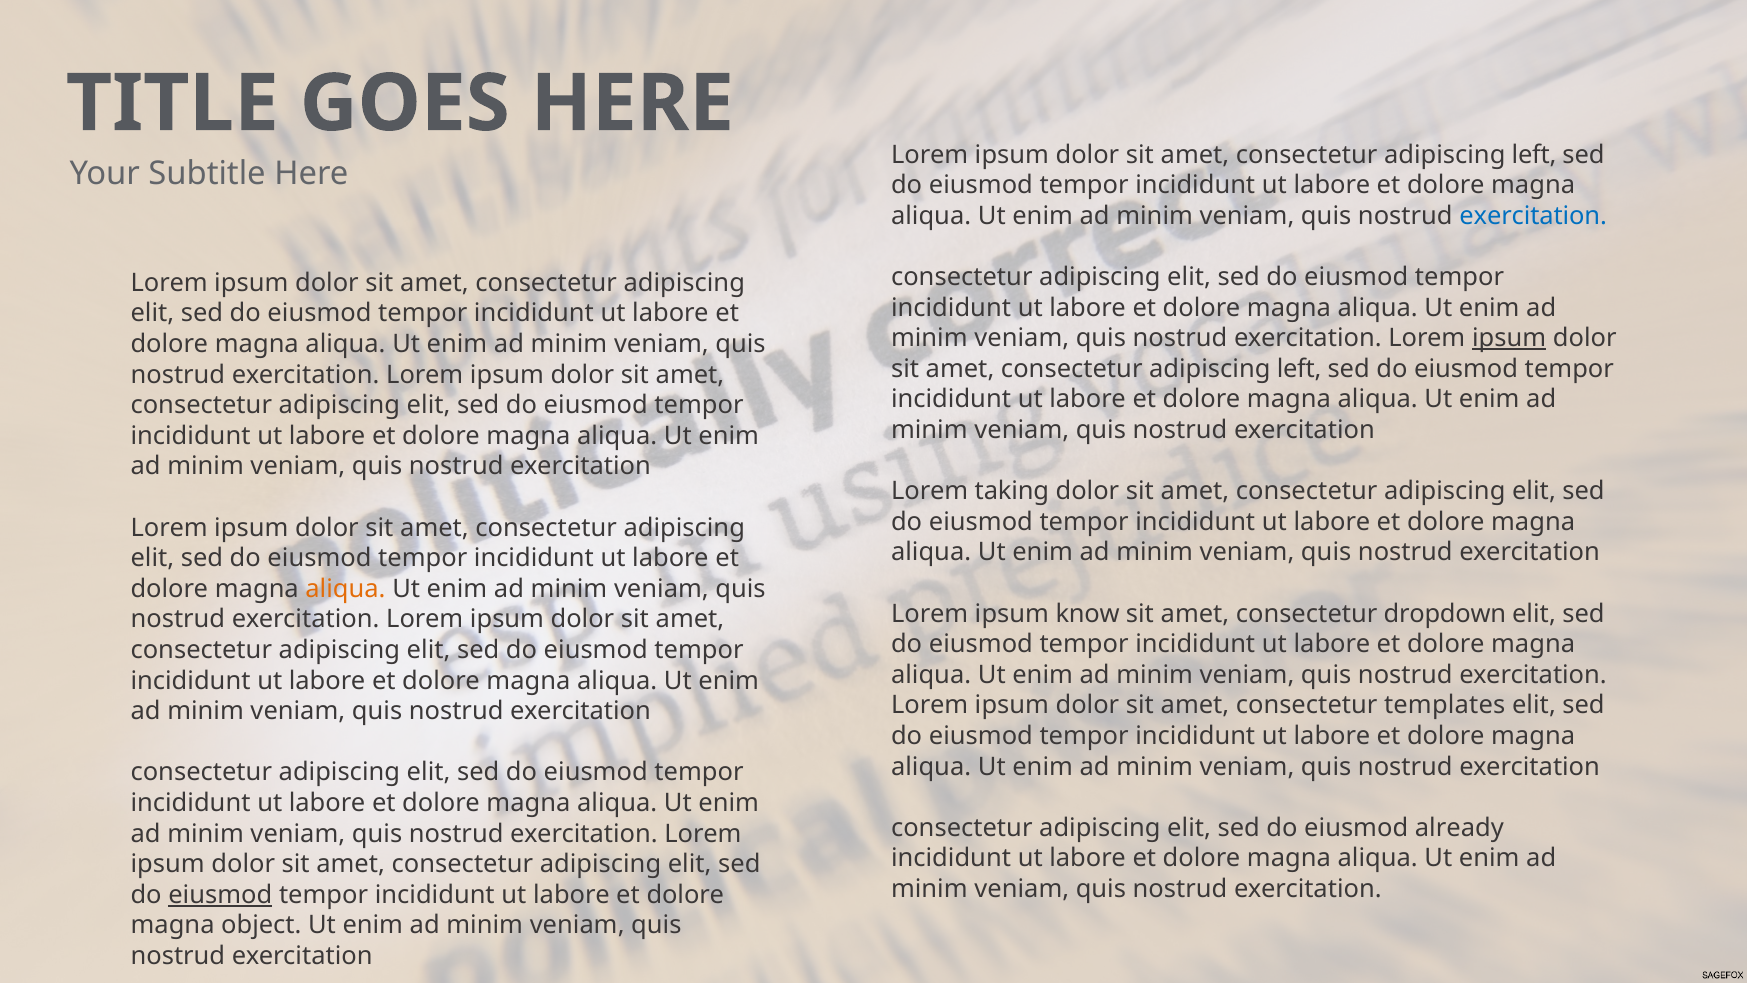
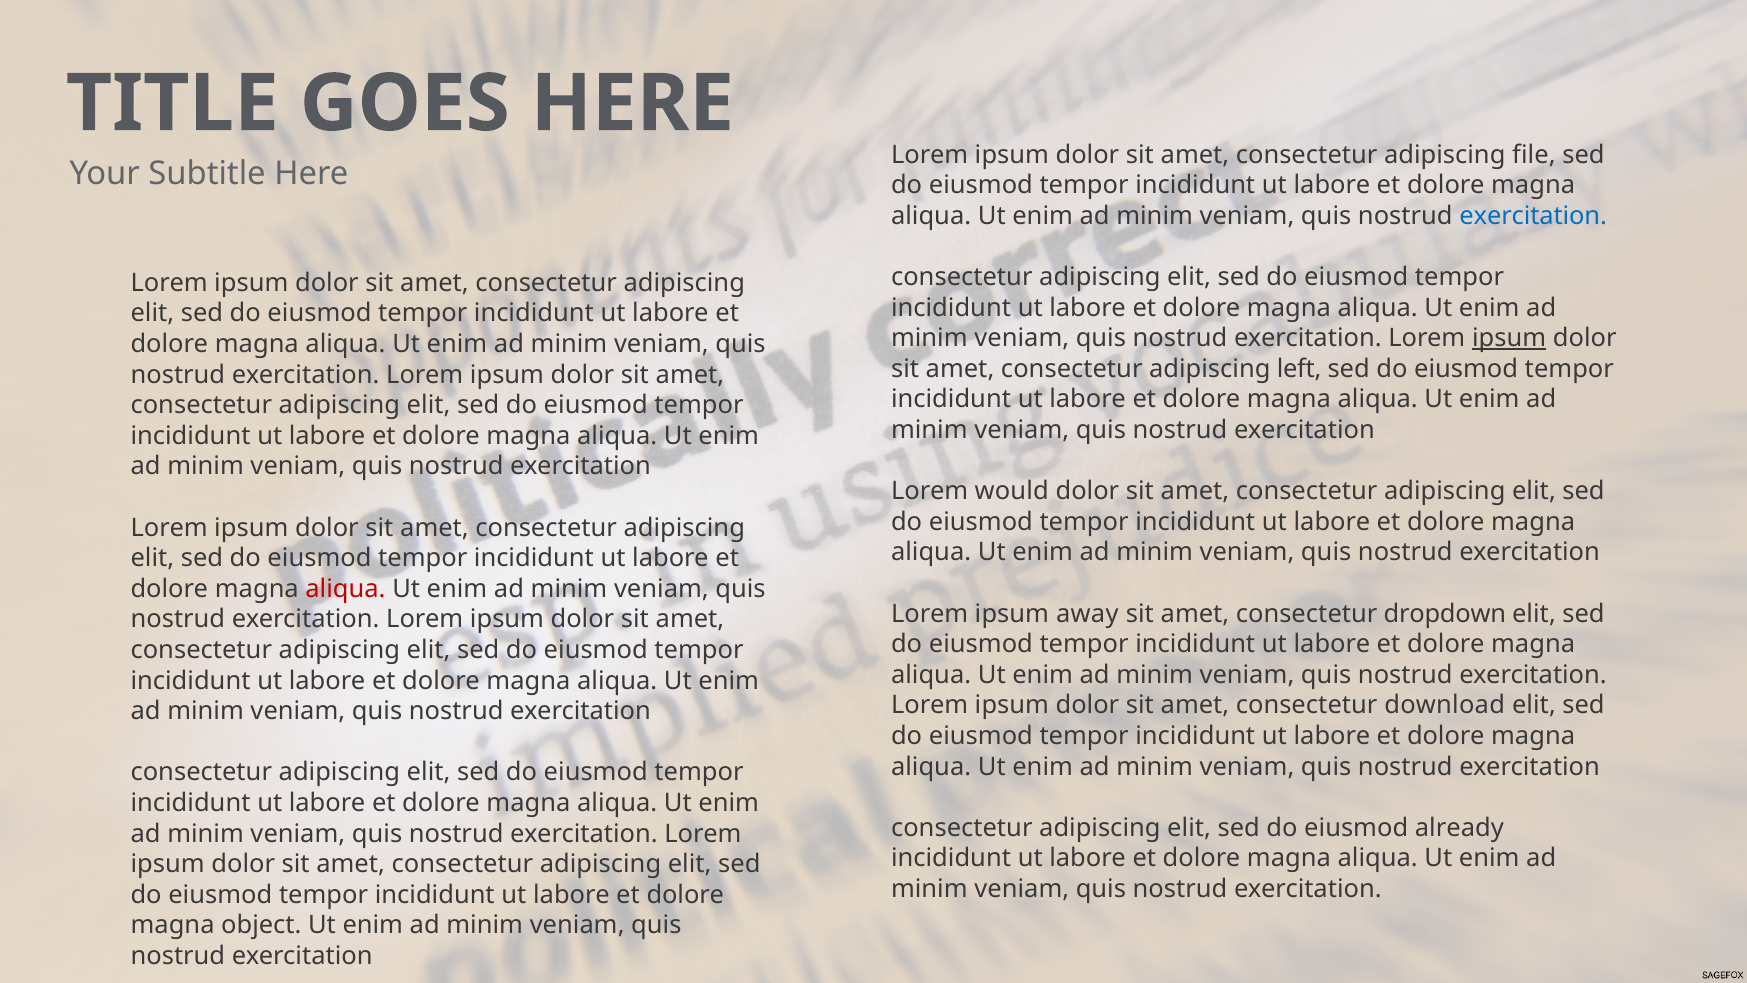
left: left -> file (1534, 155)
taking: taking -> would (1012, 491)
aliqua colour: orange -> red (345, 589)
know: know -> away (1087, 613)
templates: templates -> download (1445, 705)
eiusmod underline: present -> none (220, 895)
